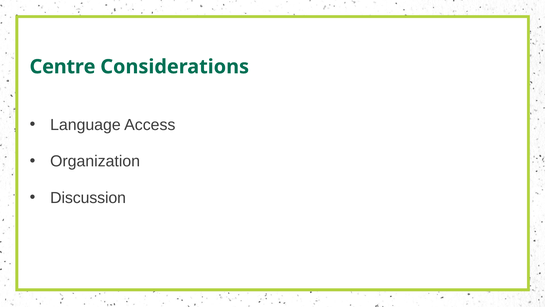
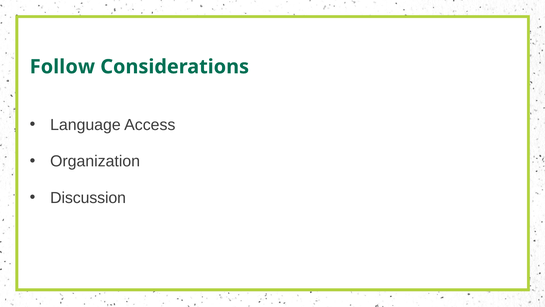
Centre: Centre -> Follow (62, 67)
